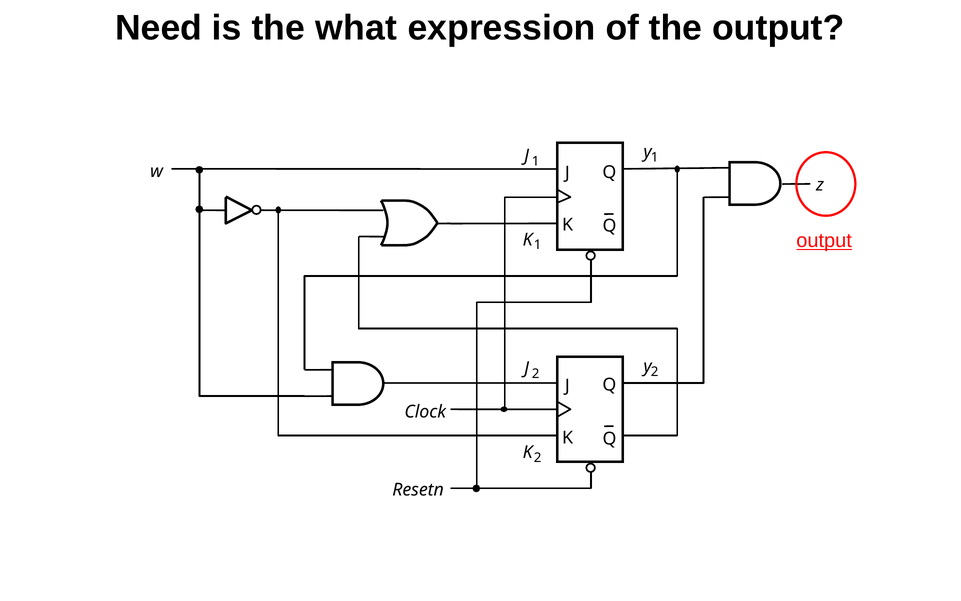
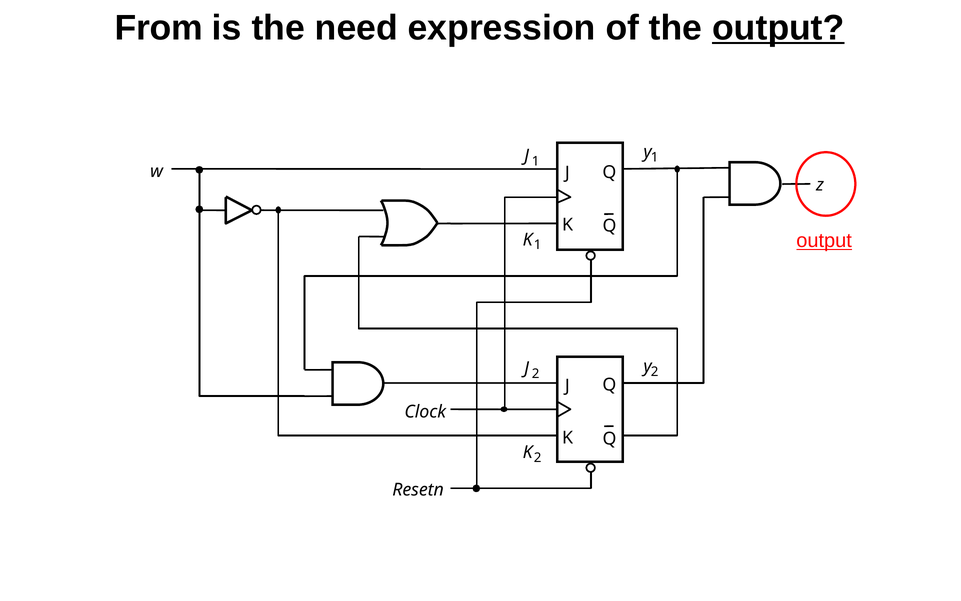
Need: Need -> From (159, 28)
what: what -> need (356, 28)
output underline: none -> present (778, 28)
